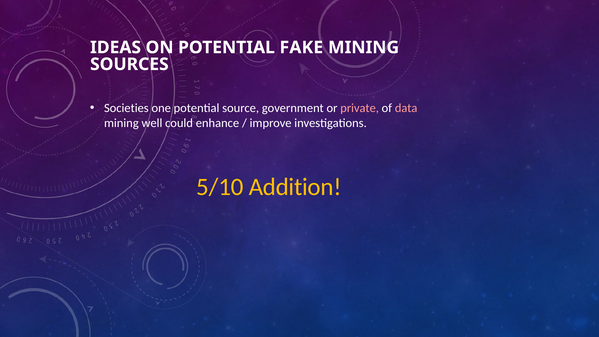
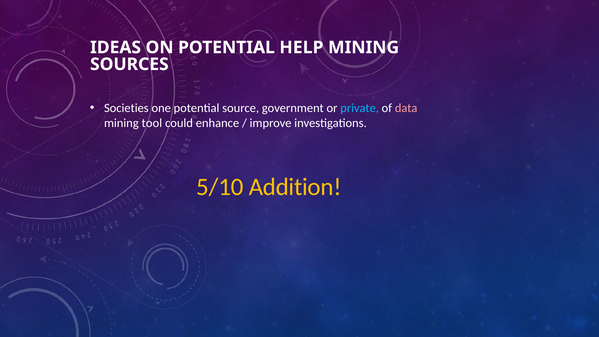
FAKE: FAKE -> HELP (301, 47)
private colour: pink -> light blue (360, 108)
well: well -> tool (152, 123)
